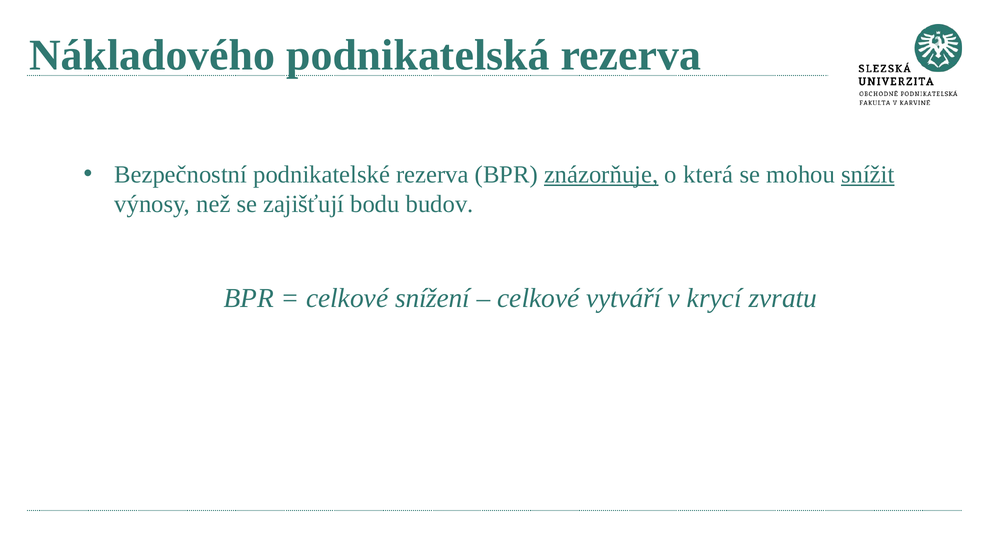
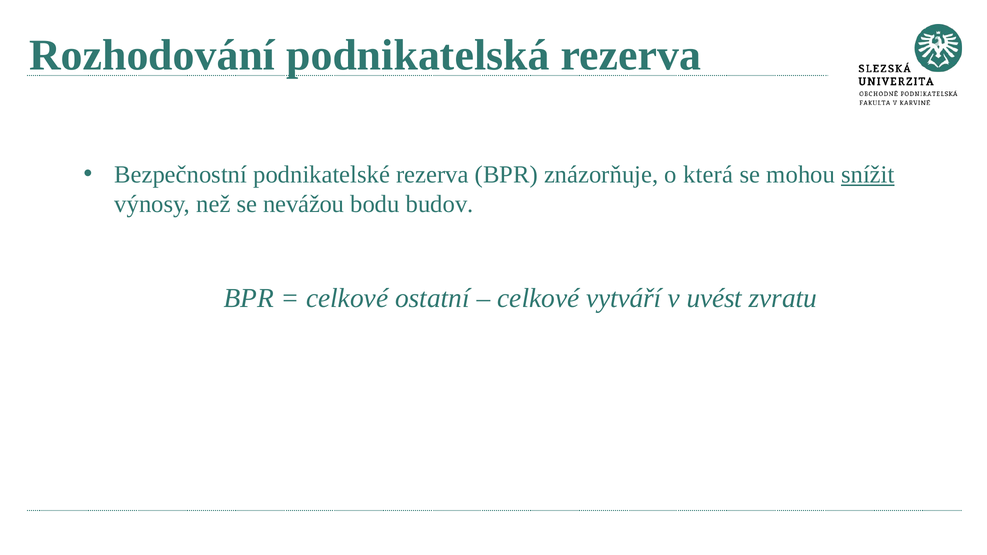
Nákladového: Nákladového -> Rozhodování (152, 55)
znázorňuje underline: present -> none (601, 175)
zajišťují: zajišťují -> nevážou (304, 204)
snížení: snížení -> ostatní (432, 298)
krycí: krycí -> uvést (714, 298)
